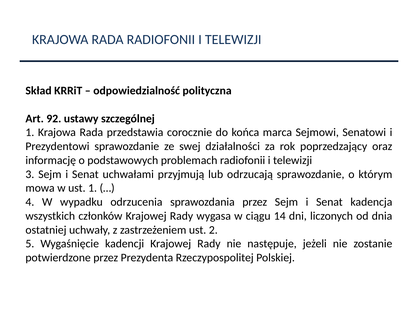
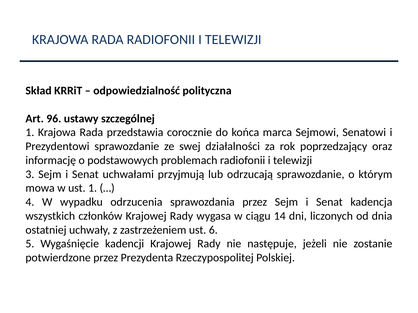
92: 92 -> 96 (54, 119)
2: 2 -> 6 (213, 230)
